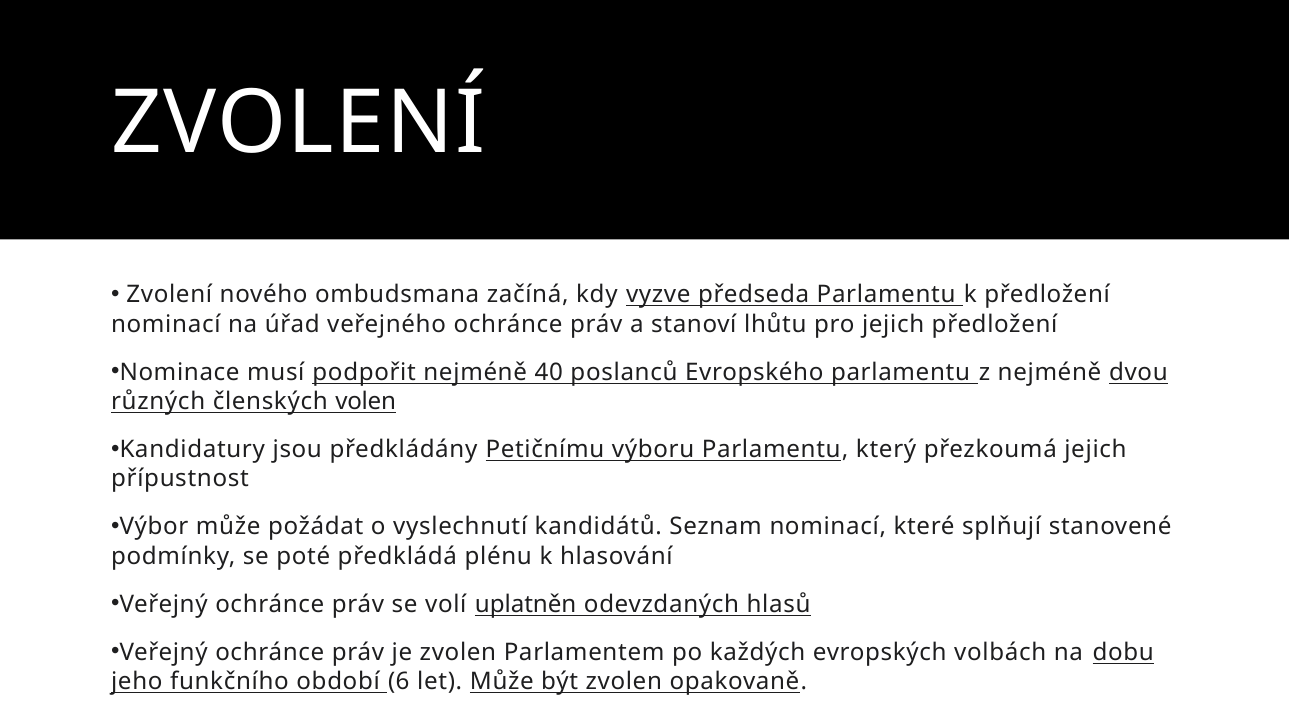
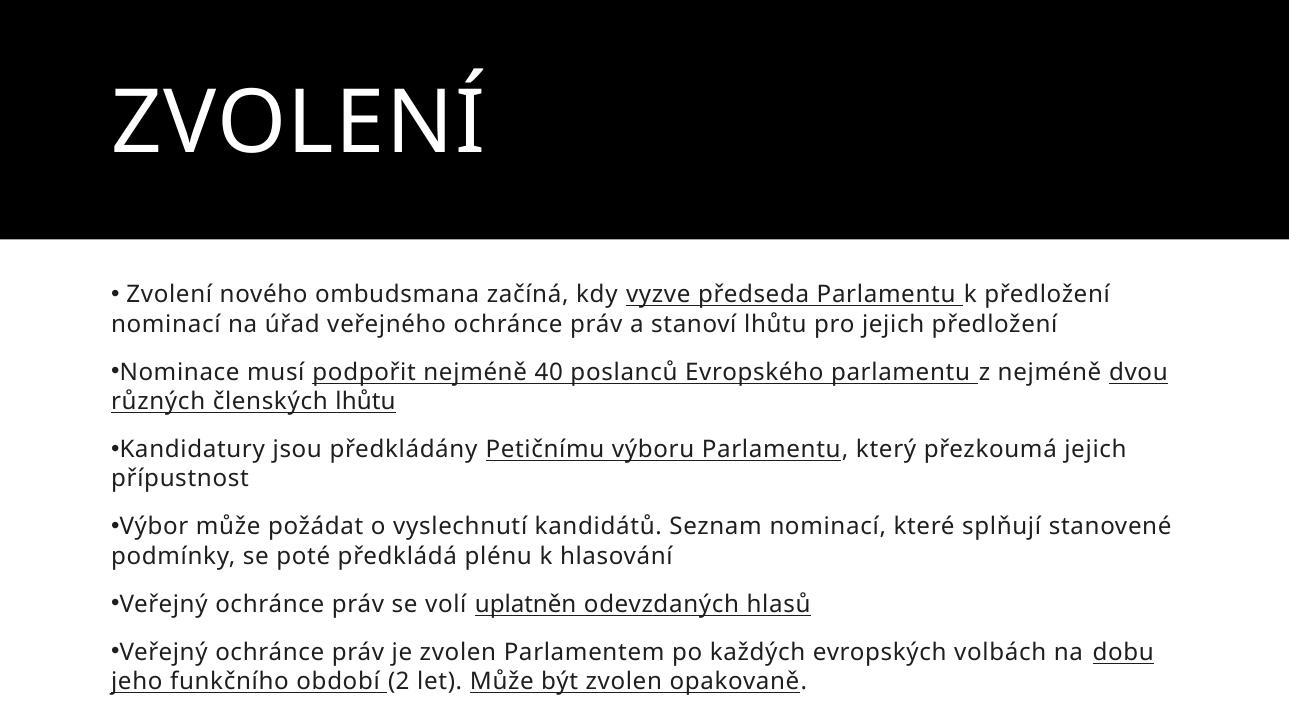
členských volen: volen -> lhůtu (365, 401)
6: 6 -> 2 (399, 682)
